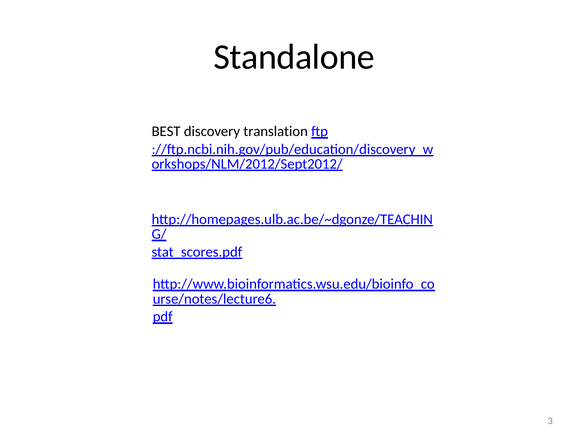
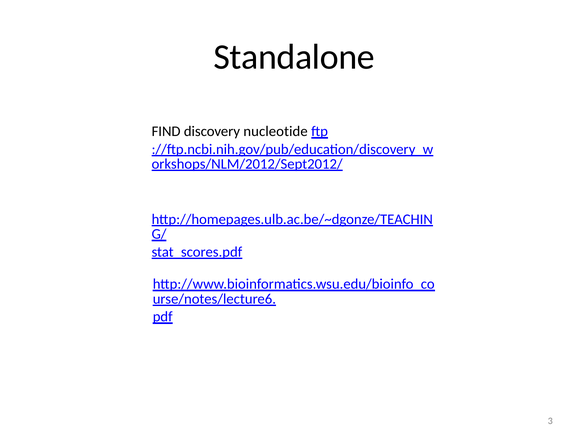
BEST: BEST -> FIND (166, 131)
translation: translation -> nucleotide (276, 131)
